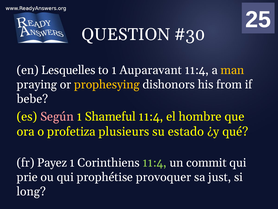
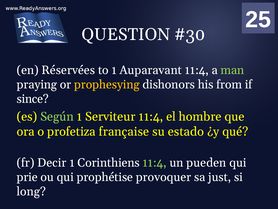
Lesquelles: Lesquelles -> Réservées (68, 70)
man colour: yellow -> light green (232, 70)
bebe: bebe -> since (33, 99)
Según colour: pink -> light green (57, 116)
Shameful: Shameful -> Serviteur (110, 116)
plusieurs: plusieurs -> française (124, 131)
Payez: Payez -> Decir (52, 162)
commit: commit -> pueden (206, 162)
